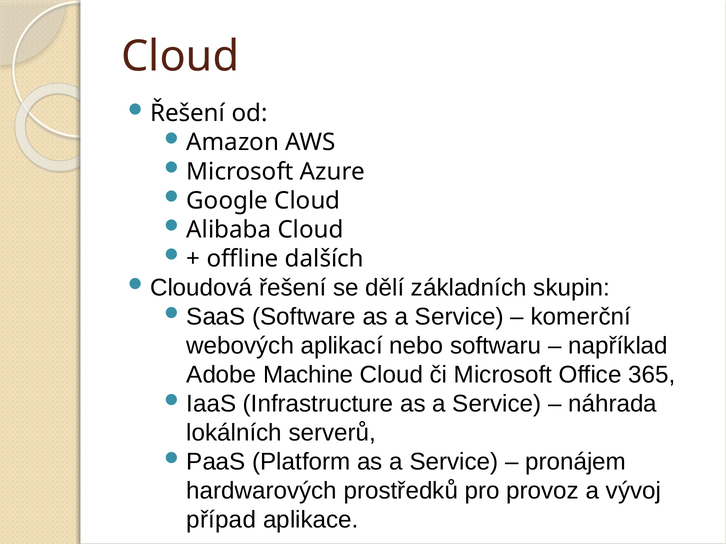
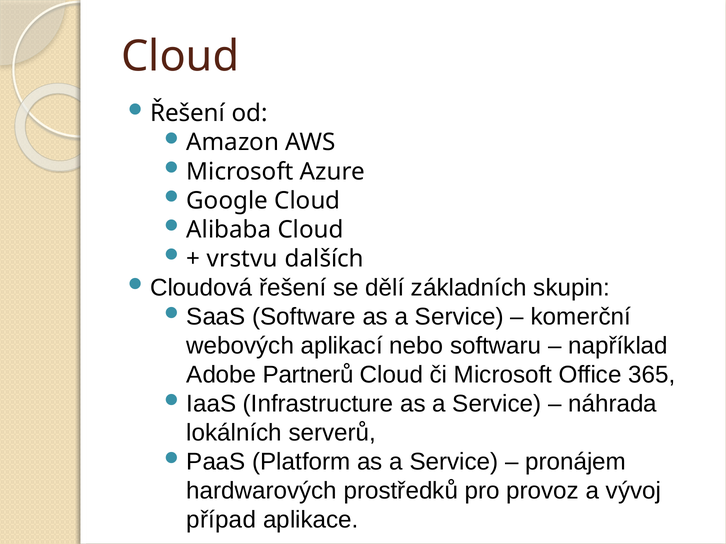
offline: offline -> vrstvu (242, 259)
Machine: Machine -> Partnerů (308, 375)
